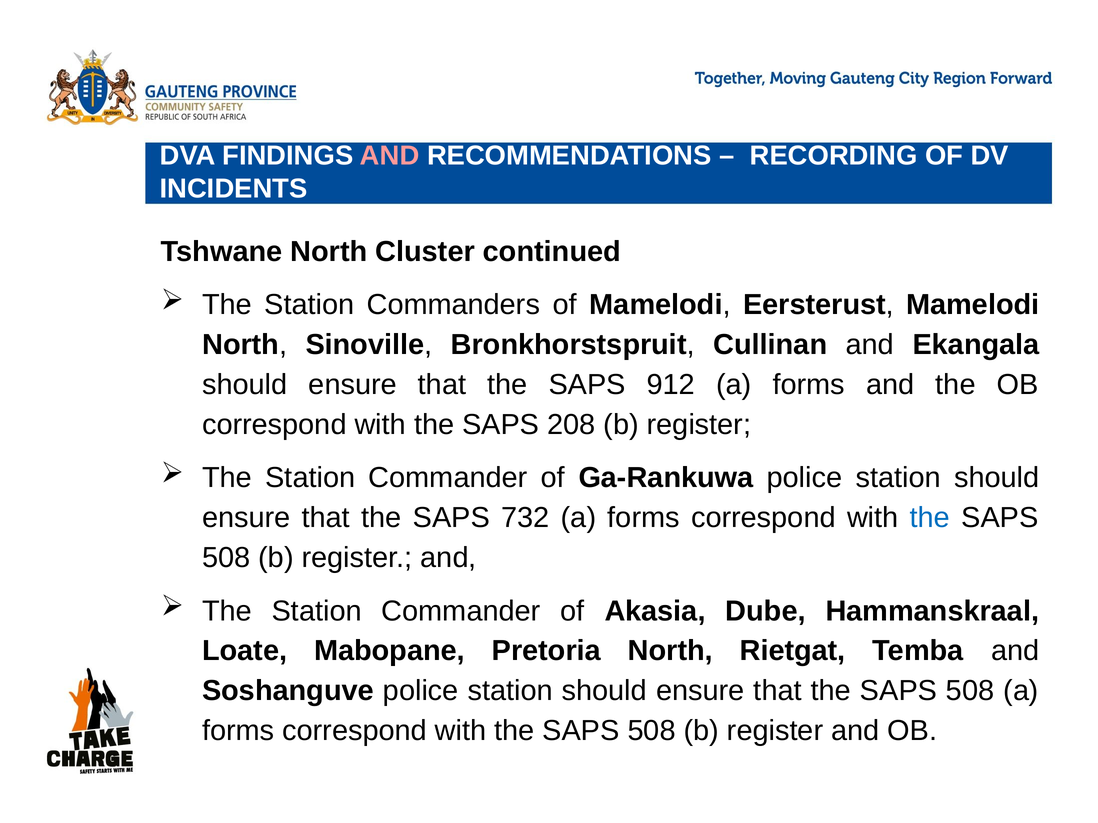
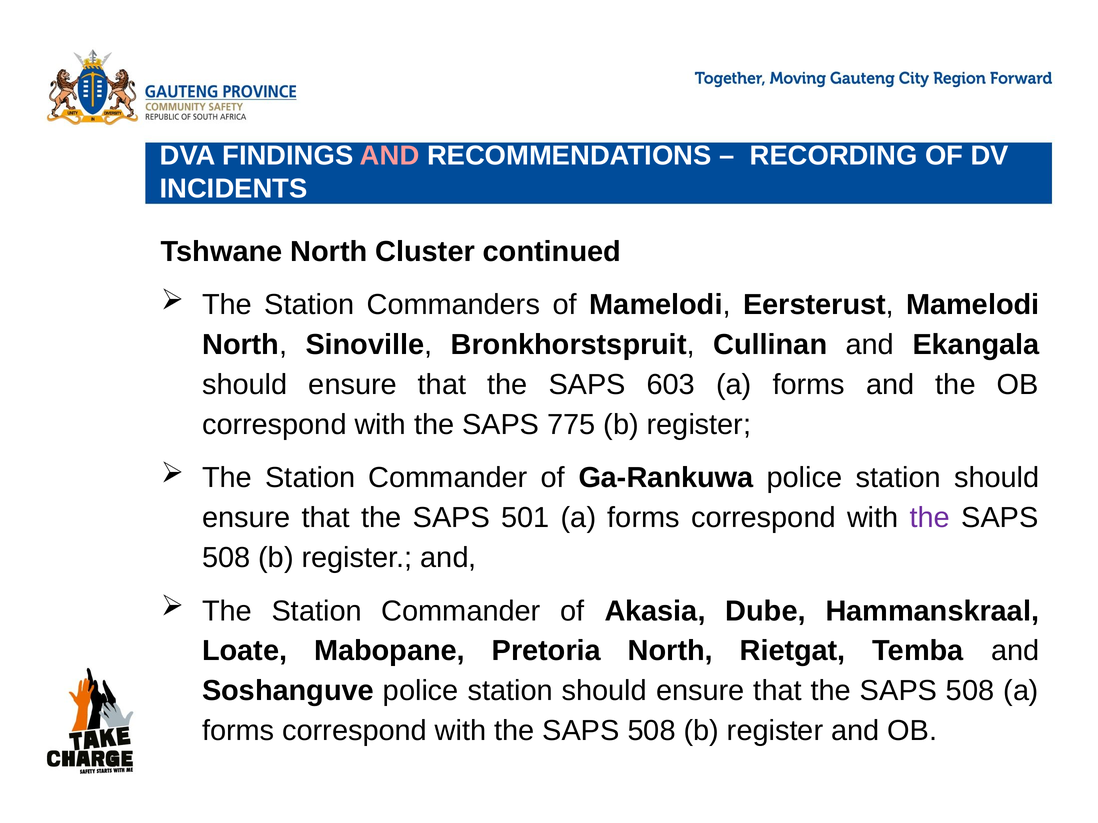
912: 912 -> 603 (671, 385)
208: 208 -> 775 (571, 425)
732: 732 -> 501 (525, 518)
the colour: blue -> purple (930, 518)
